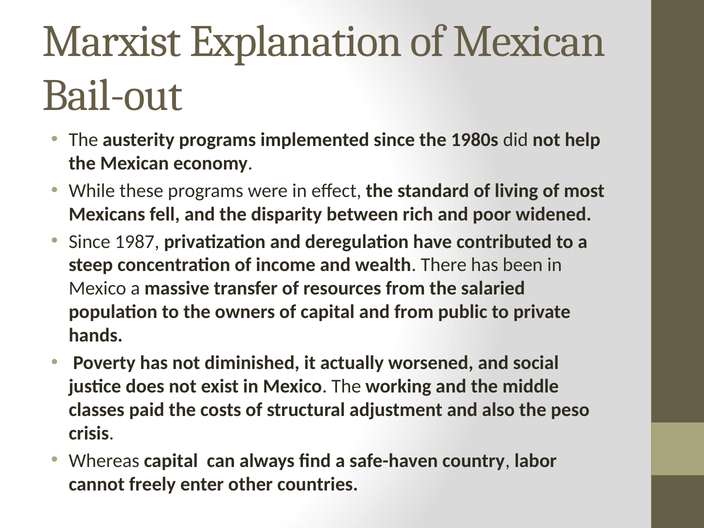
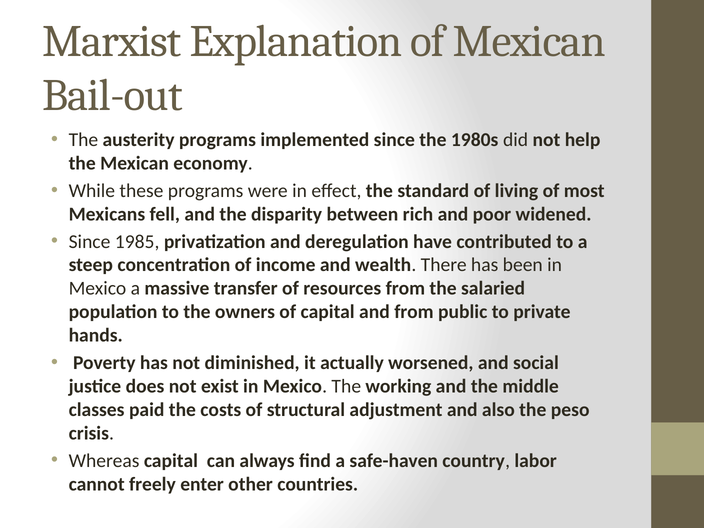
1987: 1987 -> 1985 (137, 242)
